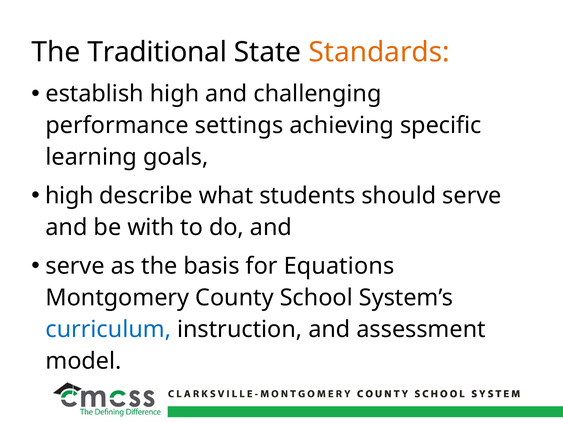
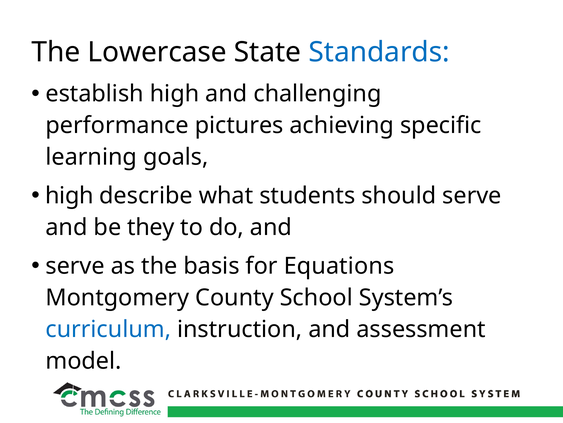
Traditional: Traditional -> Lowercase (157, 52)
Standards colour: orange -> blue (379, 52)
settings: settings -> pictures (239, 125)
with: with -> they (151, 227)
